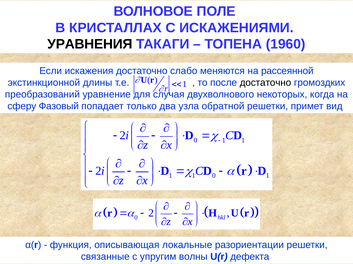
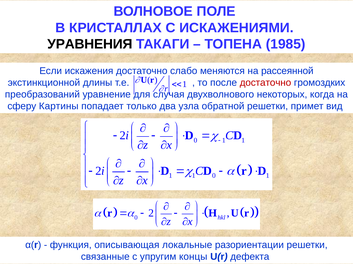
1960: 1960 -> 1985 (286, 44)
достаточно colour: black -> red (265, 83)
Фазовый: Фазовый -> Картины (59, 106)
волны: волны -> концы (193, 257)
